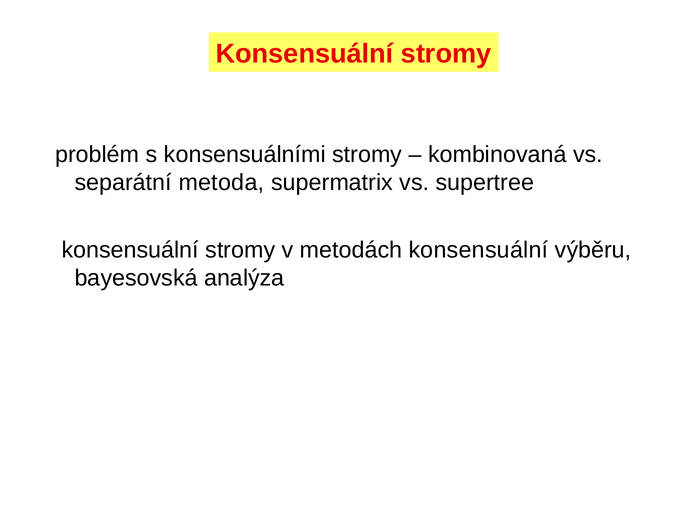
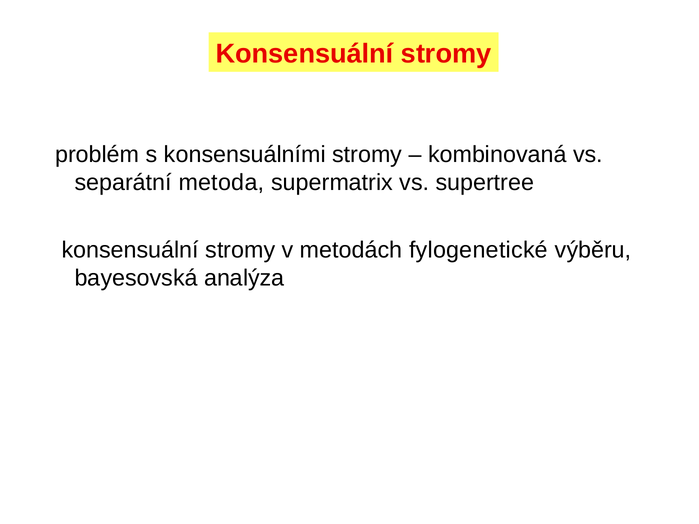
metodách konsensuální: konsensuální -> fylogenetické (478, 250)
